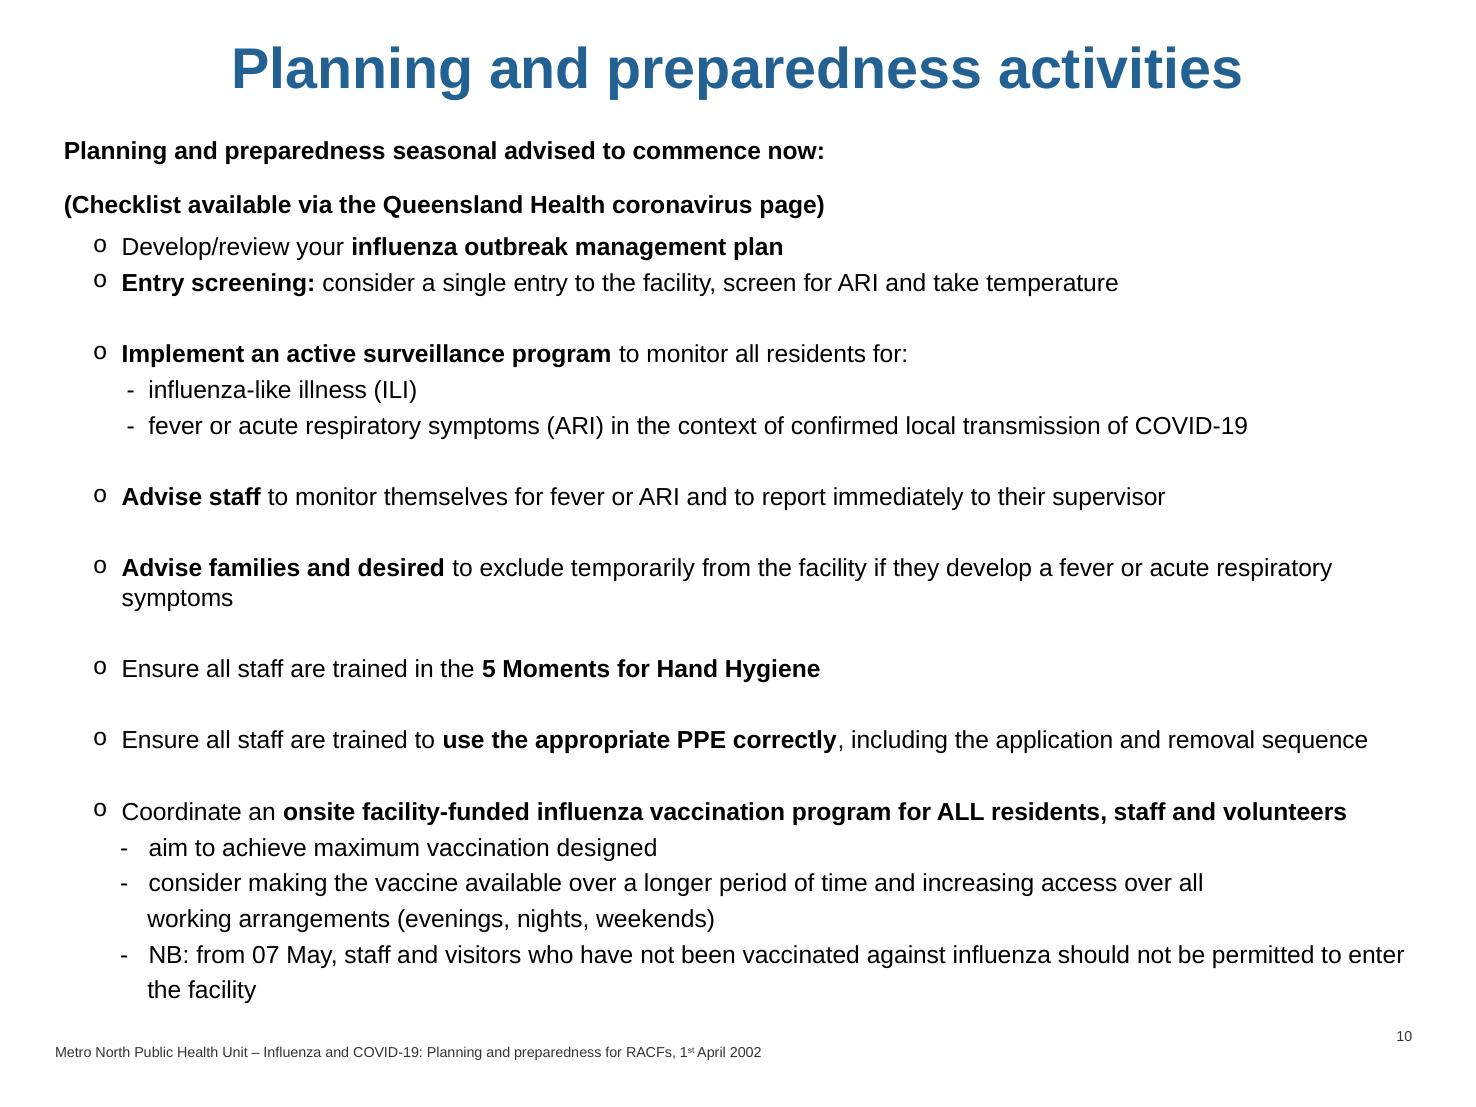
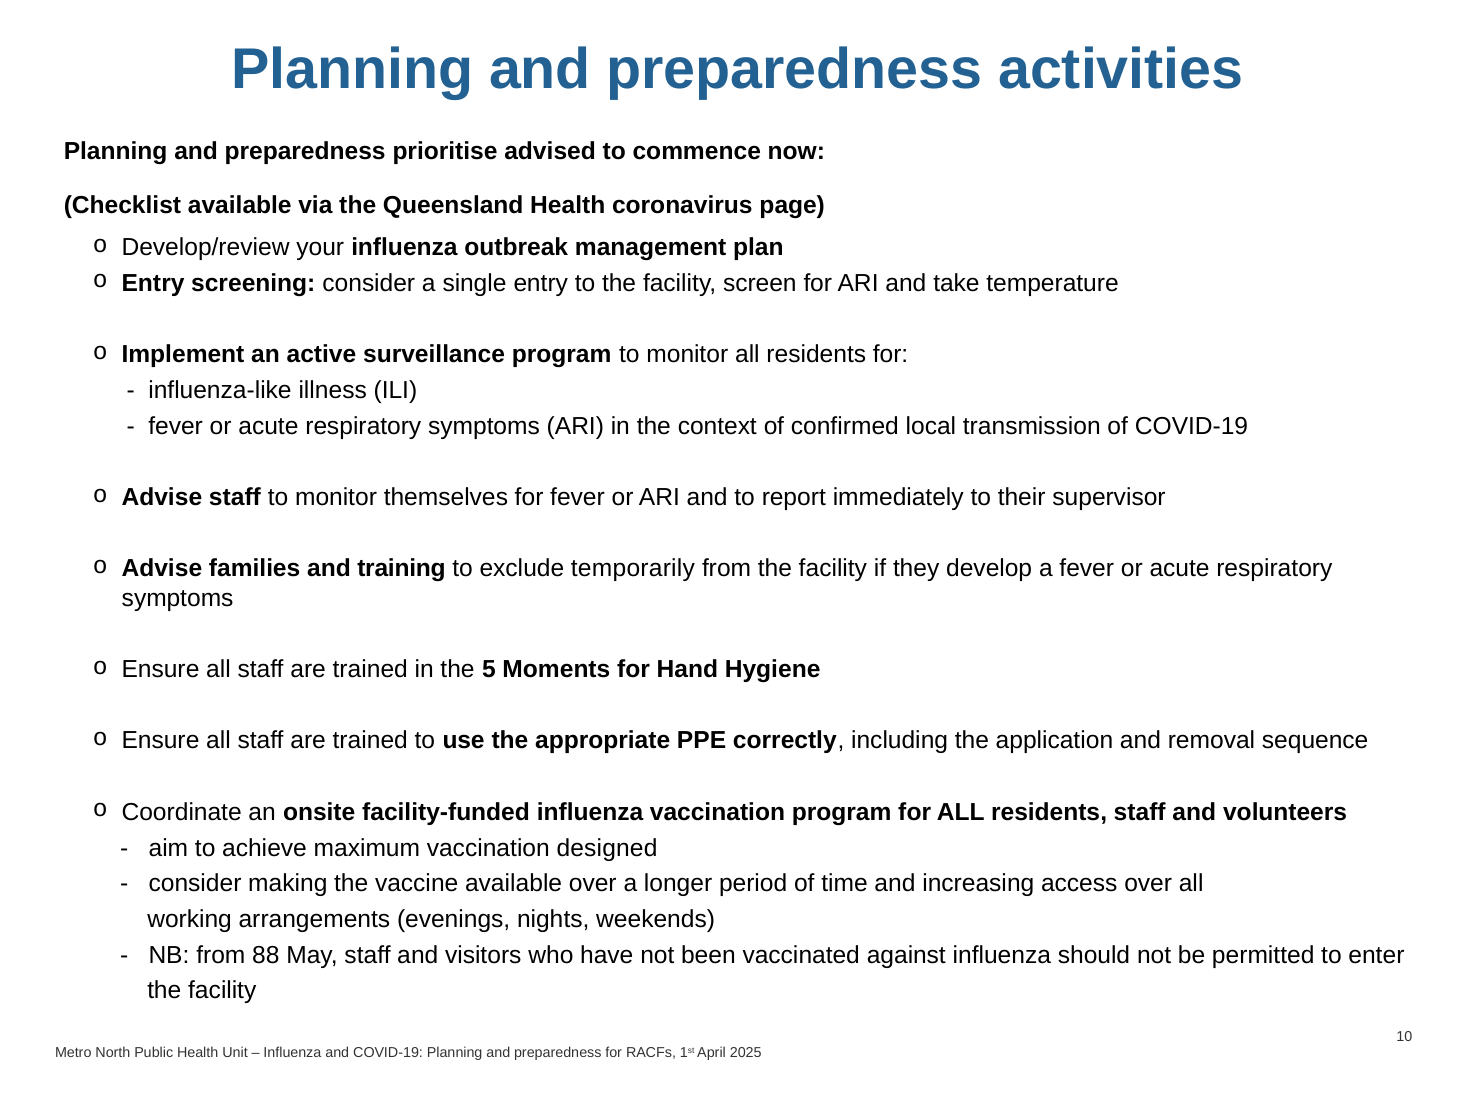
seasonal: seasonal -> prioritise (445, 152)
desired: desired -> training (401, 569)
07: 07 -> 88 (266, 955)
2002: 2002 -> 2025 (746, 1053)
